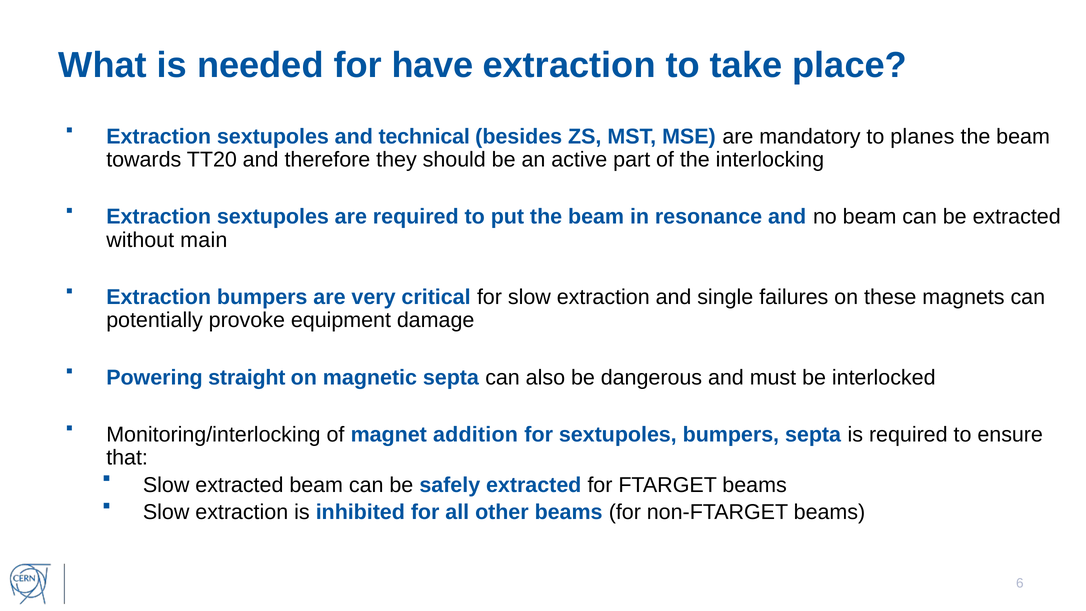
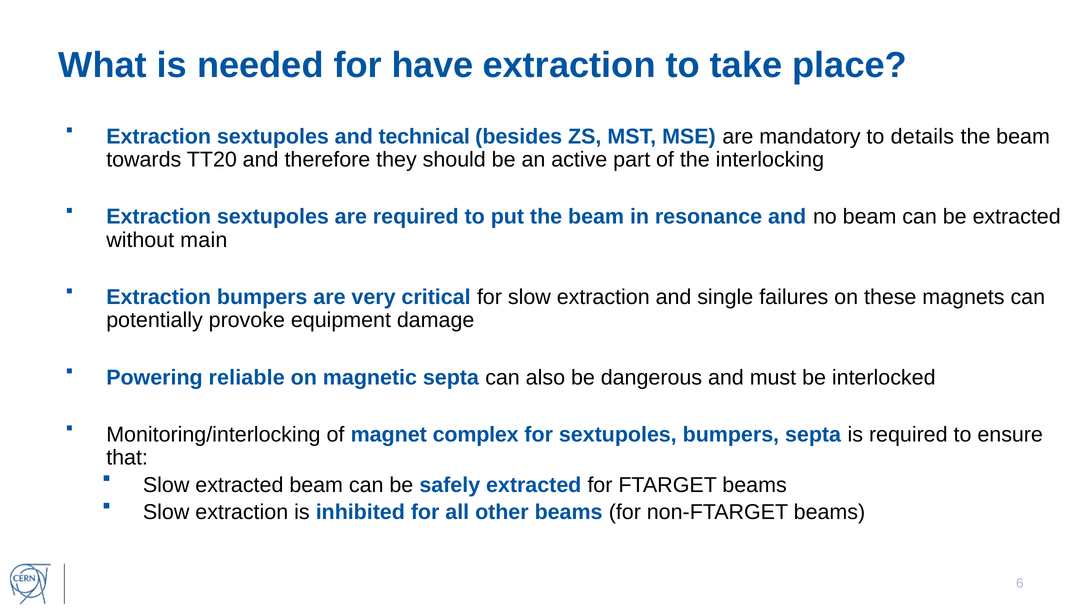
planes: planes -> details (922, 136)
straight: straight -> reliable (247, 377)
addition: addition -> complex (476, 434)
